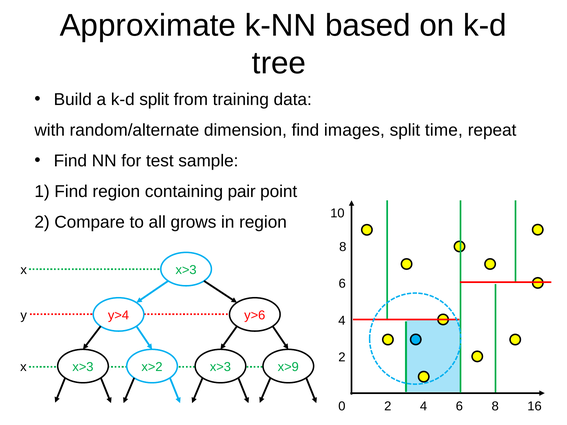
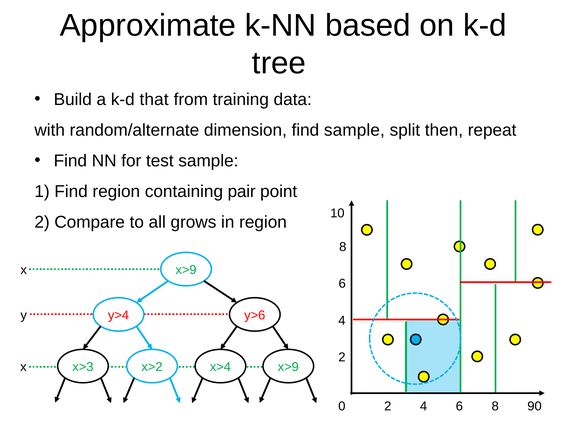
k-d split: split -> that (154, 99)
find images: images -> sample (354, 130)
time: time -> then (444, 130)
x>3: x>3 -> x>9 (186, 270)
x>3 x>3: x>3 -> x>4 (220, 367)
16: 16 -> 90 (535, 406)
